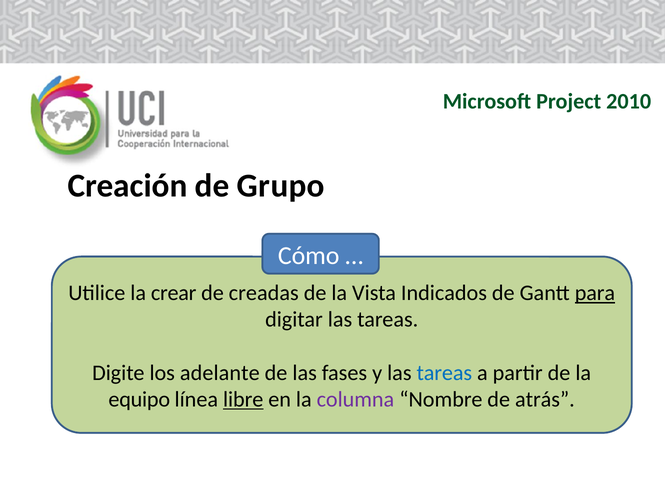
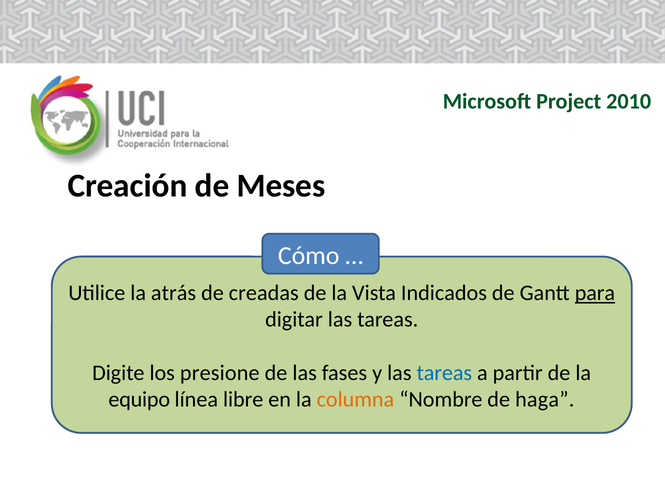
Grupo: Grupo -> Meses (281, 186)
crear: crear -> atrás (174, 293)
adelante: adelante -> presione (220, 373)
libre underline: present -> none (243, 399)
columna colour: purple -> orange (355, 399)
atrás: atrás -> haga (545, 399)
